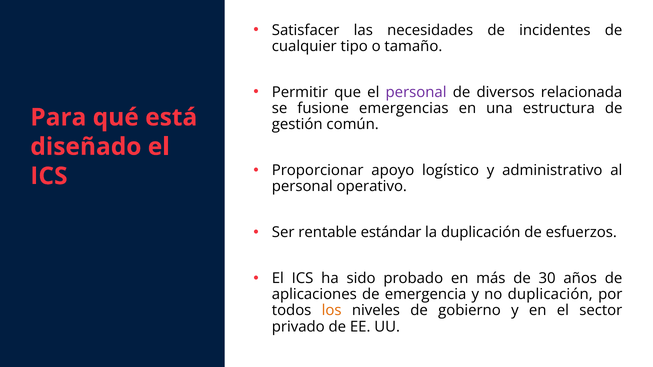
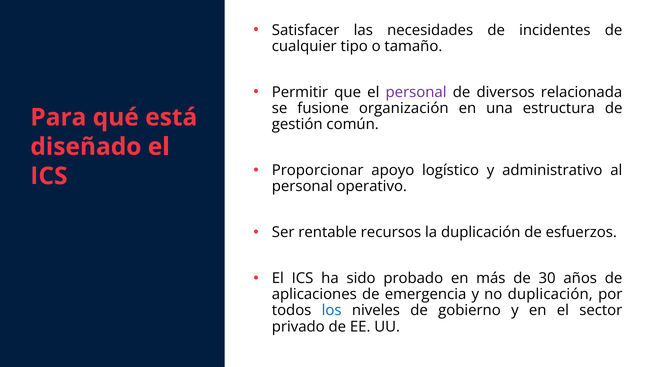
emergencias: emergencias -> organización (404, 108)
estándar: estándar -> recursos (391, 232)
los colour: orange -> blue (332, 311)
